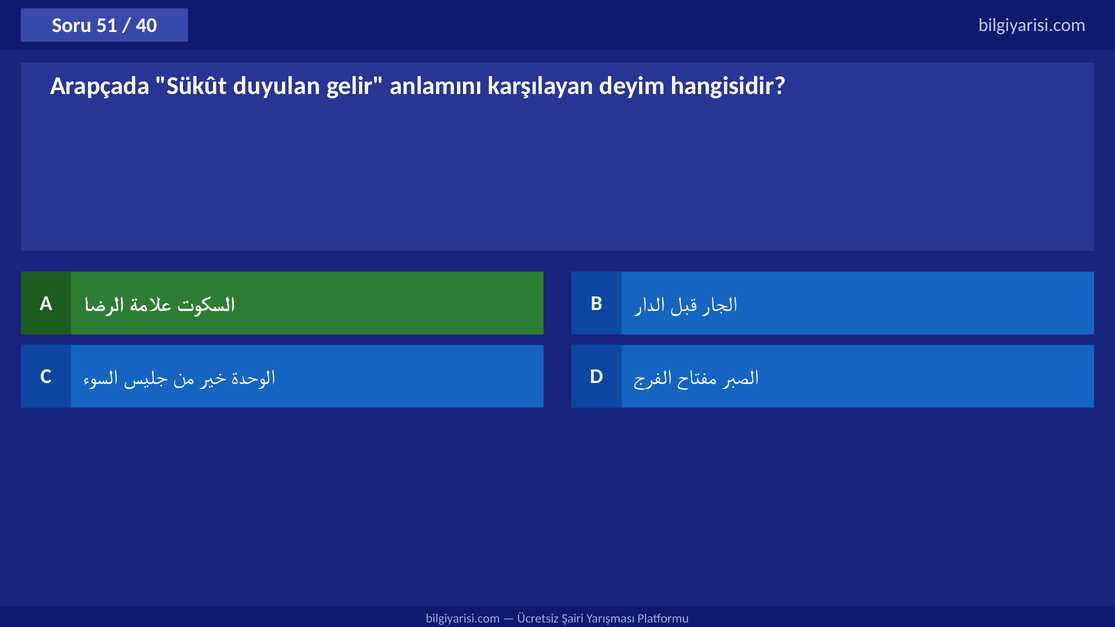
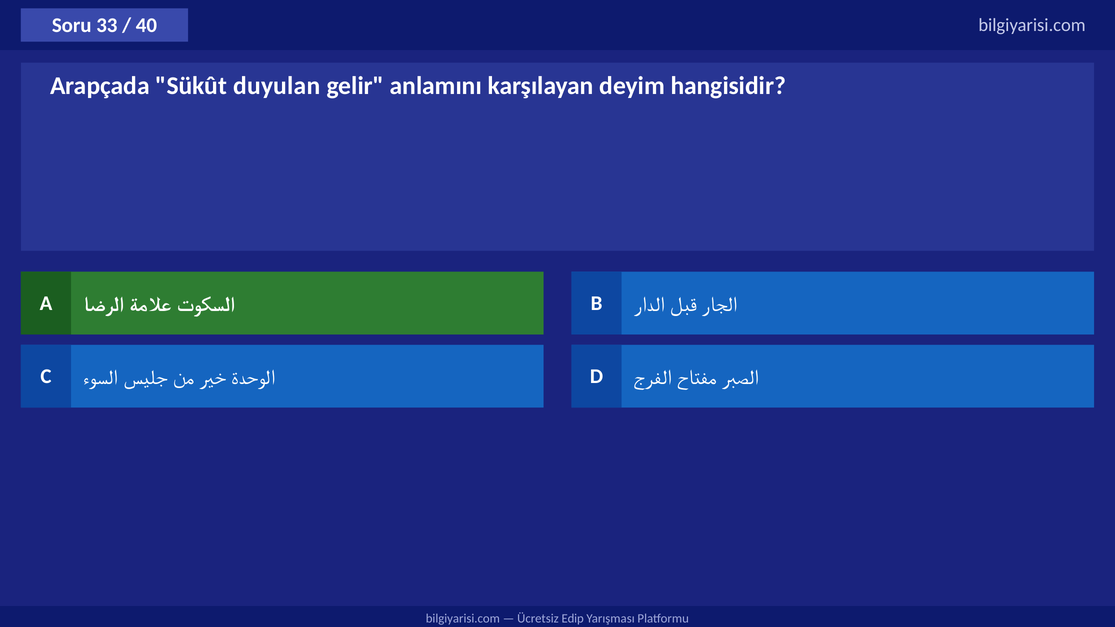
51: 51 -> 33 (107, 25)
Şairi: Şairi -> Edip (573, 618)
